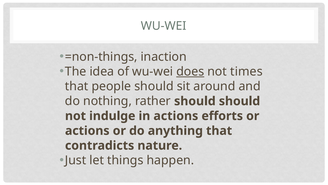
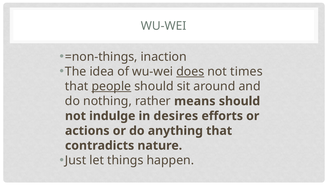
people underline: none -> present (111, 86)
rather should: should -> means (195, 101)
in actions: actions -> desires (176, 116)
